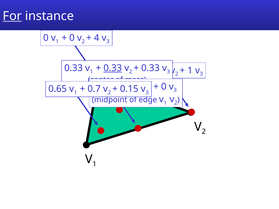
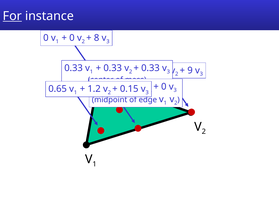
4: 4 -> 8 (97, 38)
0.33 underline: present -> none (113, 68)
1: 1 -> 9 (190, 70)
0.7: 0.7 -> 1.2 (94, 89)
